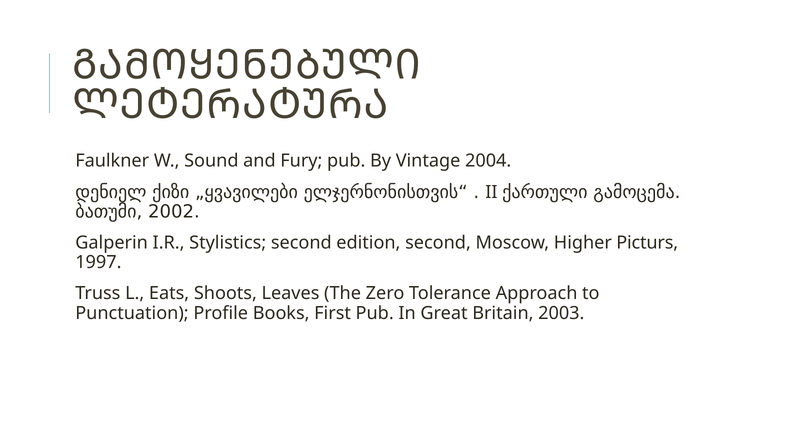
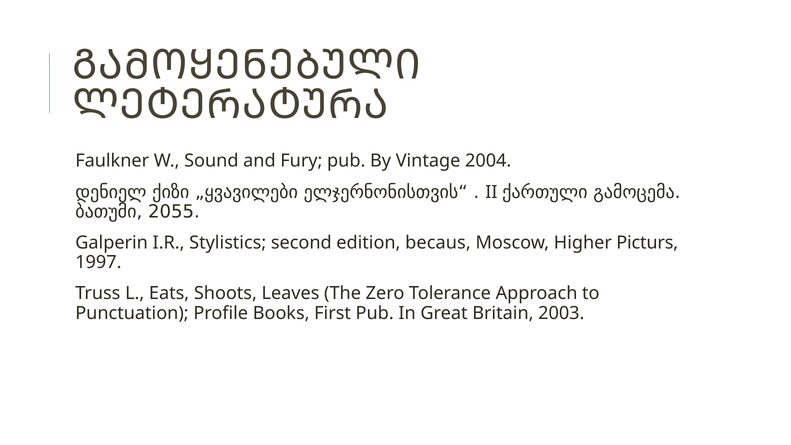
2002: 2002 -> 2055 (174, 212)
edition second: second -> becaus (438, 243)
